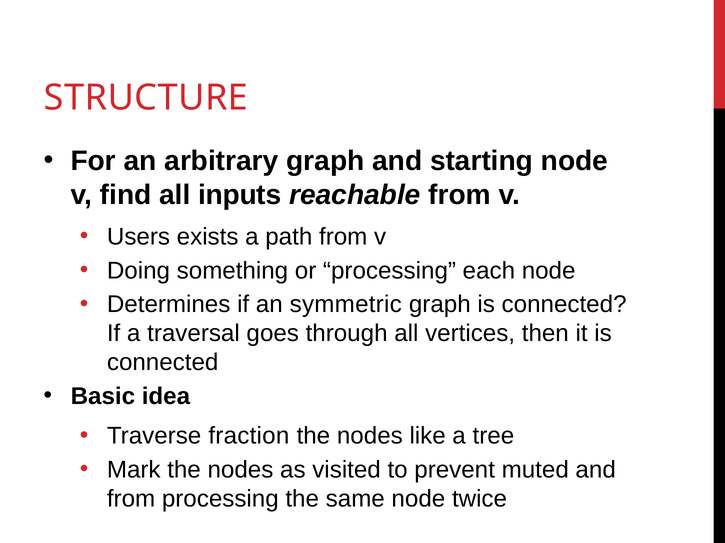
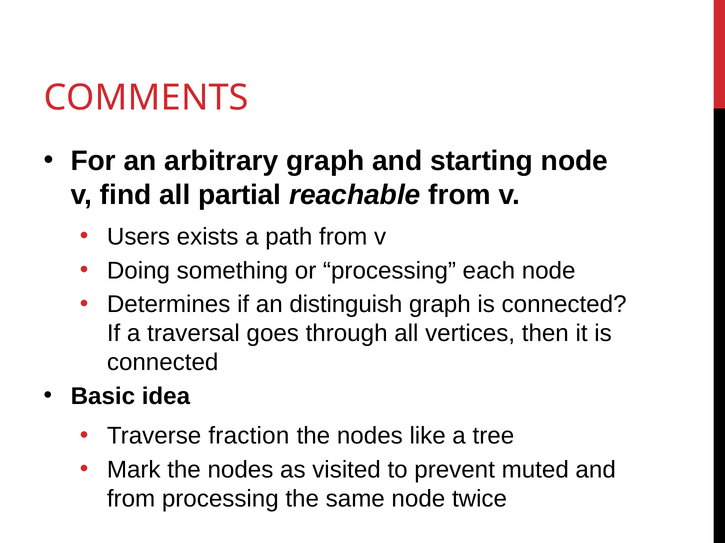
STRUCTURE: STRUCTURE -> COMMENTS (146, 98)
inputs: inputs -> partial (240, 195)
symmetric: symmetric -> distinguish (346, 305)
